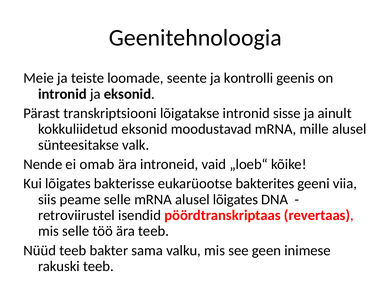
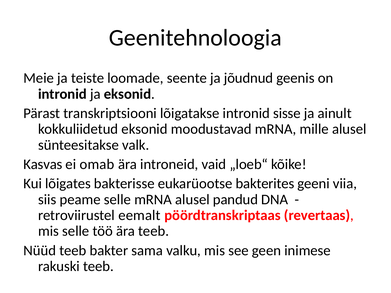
kontrolli: kontrolli -> jõudnud (249, 78)
Nende: Nende -> Kasvas (43, 164)
alusel lõigates: lõigates -> pandud (235, 200)
isendid: isendid -> eemalt (139, 216)
